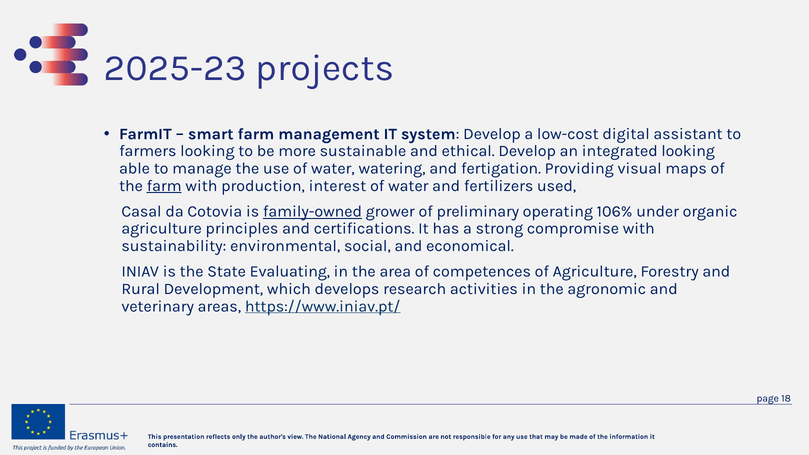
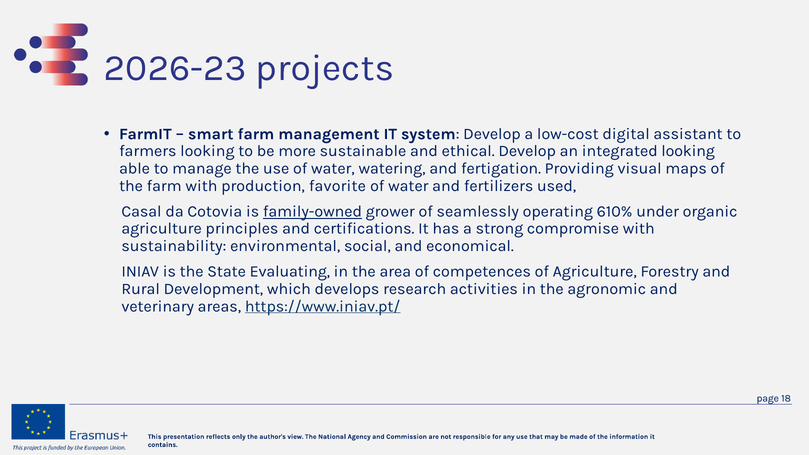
2025-23: 2025-23 -> 2026-23 (175, 68)
farm underline: present -> none (164, 186)
interest: interest -> favorite (337, 186)
preliminary: preliminary -> seamlessly (478, 211)
106%: 106% -> 610% (615, 211)
